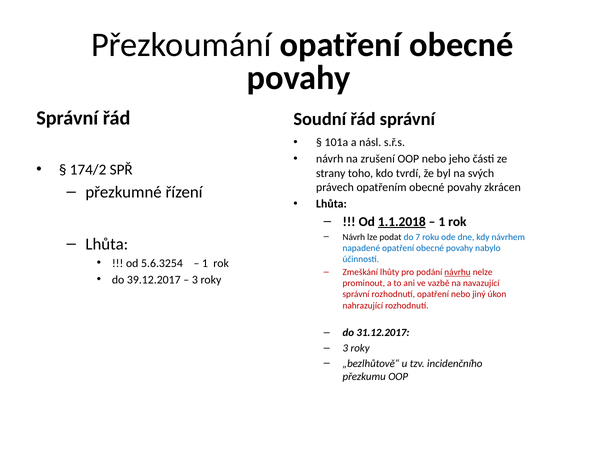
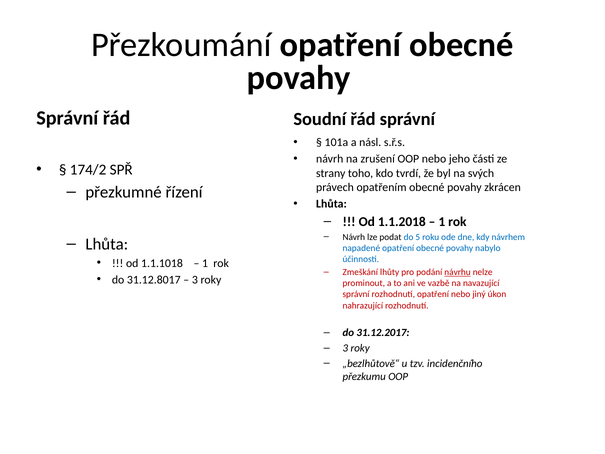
1.1.2018 underline: present -> none (402, 222)
7: 7 -> 5 (418, 237)
5.6.3254: 5.6.3254 -> 1.1.1018 (162, 263)
39.12.2017: 39.12.2017 -> 31.12.8017 (154, 279)
